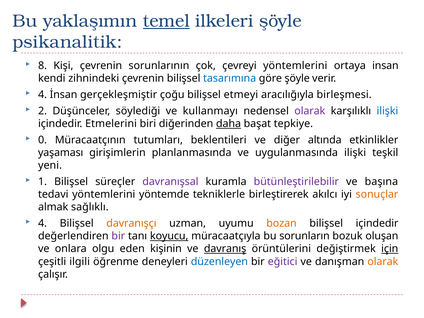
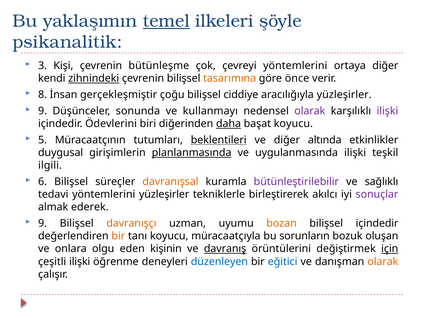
8: 8 -> 3 (43, 66)
sorunlarının: sorunlarının -> bütünleşme (159, 66)
ortaya insan: insan -> diğer (385, 66)
zihnindeki underline: none -> present (94, 78)
tasarımına colour: blue -> orange (230, 78)
göre şöyle: şöyle -> önce (297, 78)
4: 4 -> 8 (43, 95)
etmeyi: etmeyi -> ciddiye (241, 95)
aracılığıyla birleşmesi: birleşmesi -> yüzleşirler (344, 95)
2: 2 -> 9 (43, 111)
söylediği: söylediği -> sonunda (138, 111)
ilişki colour: blue -> purple (387, 111)
Etmelerini: Etmelerini -> Ödevlerini (111, 124)
başat tepkiye: tepkiye -> koyucu (293, 124)
0: 0 -> 5 (43, 140)
beklentileri underline: none -> present (219, 140)
yaşaması: yaşaması -> duygusal (61, 153)
planlanmasında underline: none -> present (192, 153)
yeni: yeni -> ilgili (50, 165)
1: 1 -> 6 (43, 182)
davranışsal colour: purple -> orange (170, 182)
başına: başına -> sağlıklı (381, 182)
yöntemlerini yöntemde: yöntemde -> yüzleşirler (164, 194)
sonuçlar colour: orange -> purple (377, 194)
sağlıklı: sağlıklı -> ederek (90, 207)
4: 4 -> 9 (43, 223)
bir colour: purple -> orange (118, 236)
koyucu underline: present -> none (169, 236)
çeşitli ilgili: ilgili -> ilişki (80, 262)
eğitici colour: purple -> blue (283, 262)
